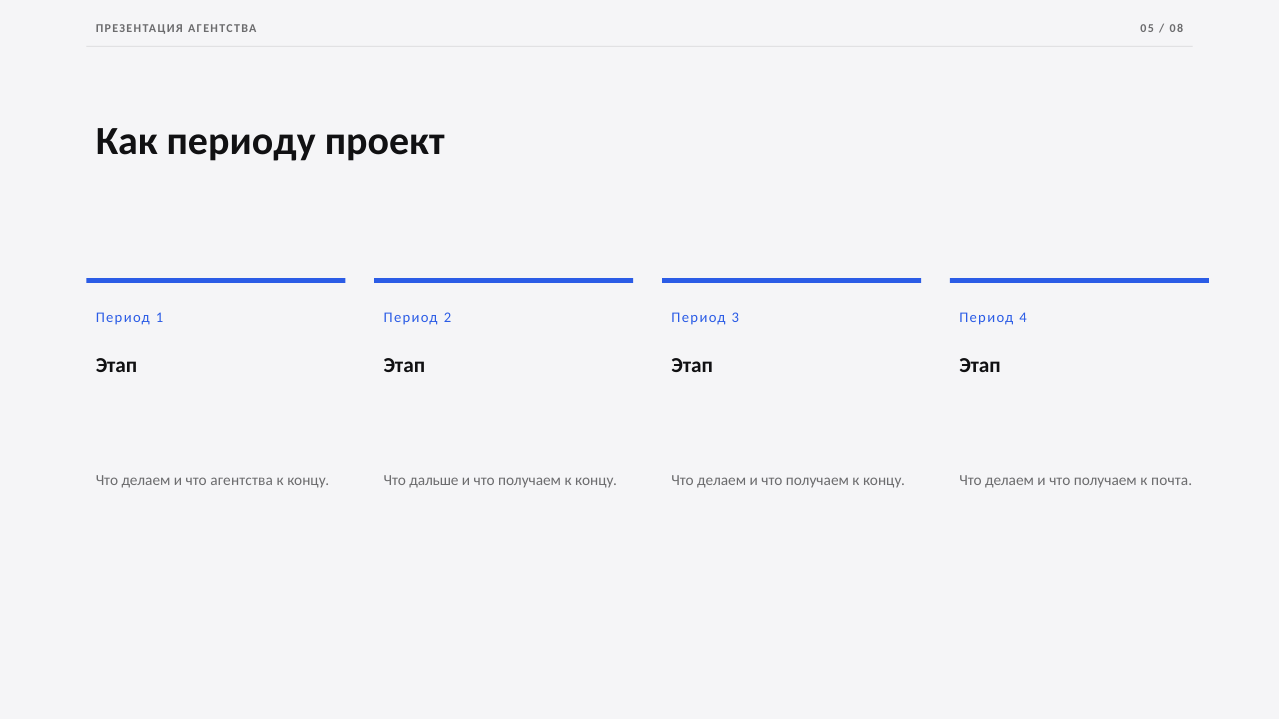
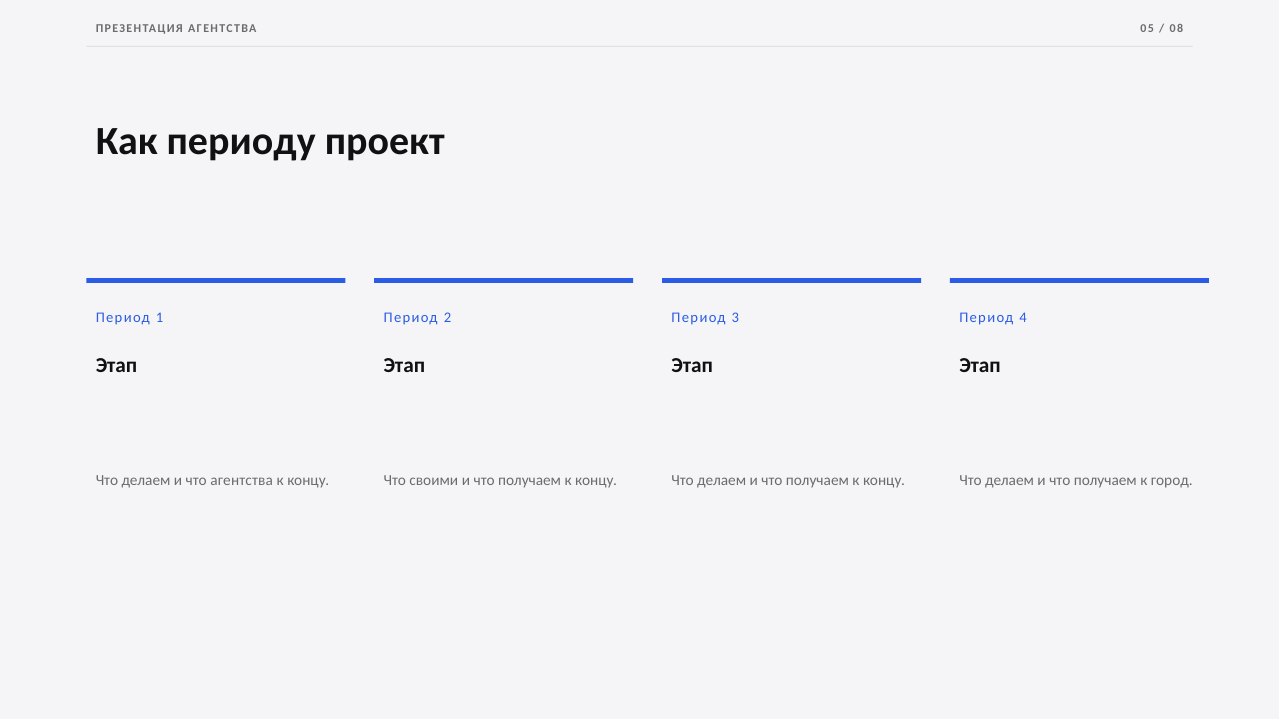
дальше: дальше -> своими (434, 481)
почта: почта -> город (1172, 481)
